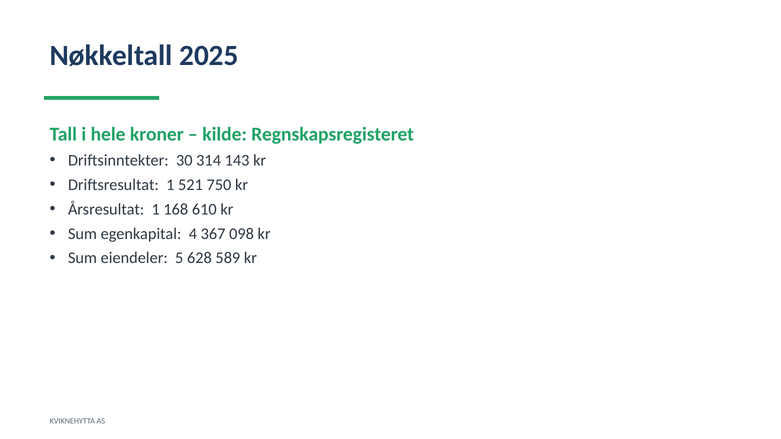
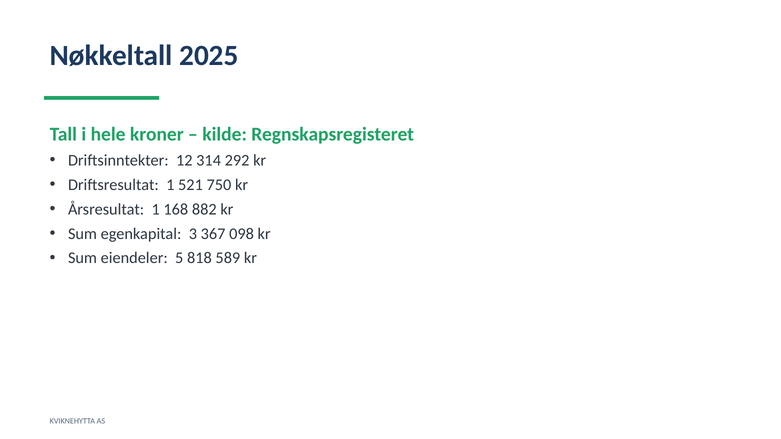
30: 30 -> 12 (184, 161)
143: 143 -> 292 (237, 161)
610: 610 -> 882 (204, 209)
4: 4 -> 3 (193, 234)
628: 628 -> 818 (199, 258)
